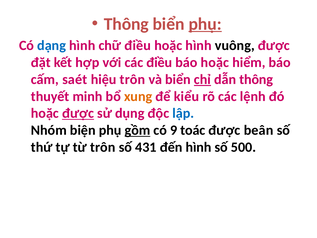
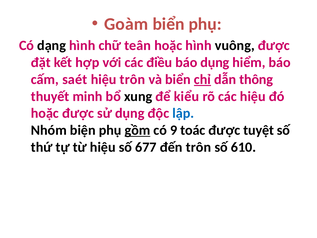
Thông: Thông -> Goàm (126, 24)
phụ underline: present -> none (205, 24)
dạng colour: blue -> black (52, 46)
chữ điều: điều -> teân (138, 46)
báo hoặc: hoặc -> dụng (215, 62)
xung colour: orange -> black (138, 96)
các lệnh: lệnh -> hiệu (253, 96)
được underline: present -> none (78, 113)
beân: beân -> tuyệt (259, 130)
từ trôn: trôn -> hiệu (103, 147)
431: 431 -> 677 (146, 147)
đến hình: hình -> trôn (198, 147)
500: 500 -> 610 (244, 147)
